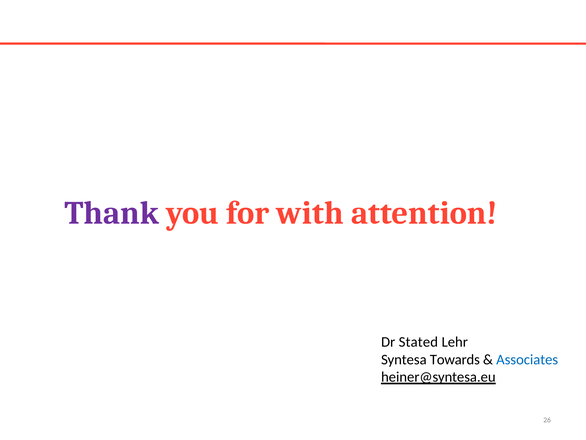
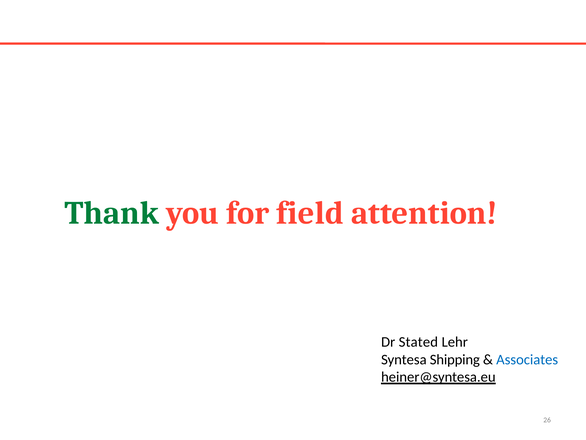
Thank colour: purple -> green (112, 213)
with: with -> field (310, 213)
Towards: Towards -> Shipping (455, 359)
